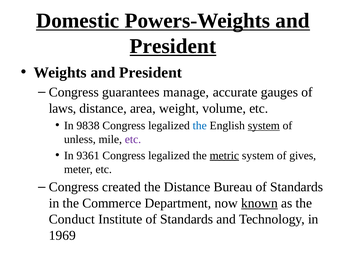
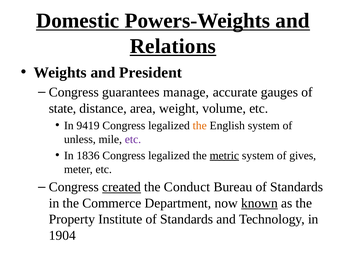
President: President -> Relations (173, 46)
laws: laws -> state (63, 109)
9838: 9838 -> 9419 (88, 126)
the colour: blue -> orange (200, 126)
system underline: present -> none (264, 126)
9361: 9361 -> 1836 (88, 156)
created underline: none -> present (122, 187)
the Distance: Distance -> Conduct (187, 187)
Conduct: Conduct -> Property (72, 220)
1969: 1969 -> 1904 (62, 236)
